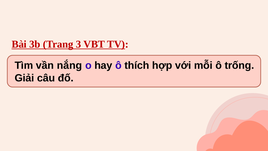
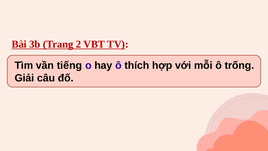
3: 3 -> 2 (79, 44)
nắng: nắng -> tiếng (69, 65)
